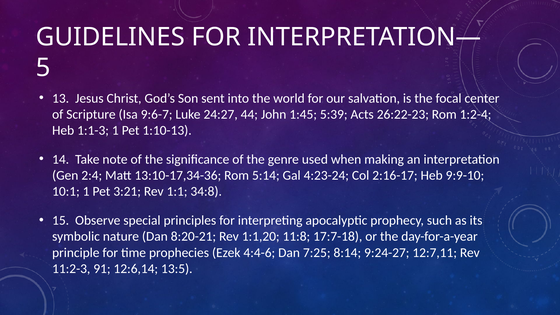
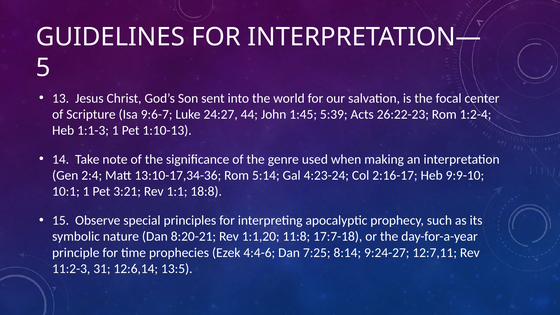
34:8: 34:8 -> 18:8 (206, 192)
91: 91 -> 31 (102, 269)
